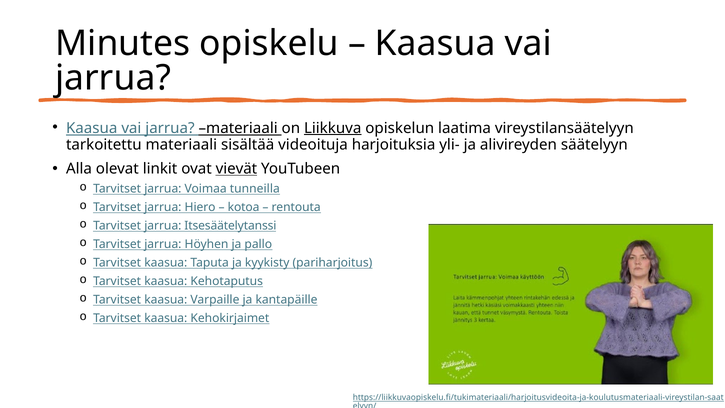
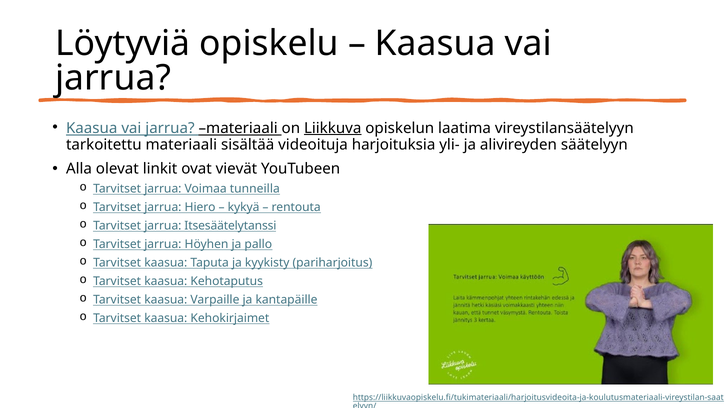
Minutes: Minutes -> Löytyviä (123, 43)
vievät underline: present -> none (236, 169)
kotoa: kotoa -> kykyä (244, 207)
